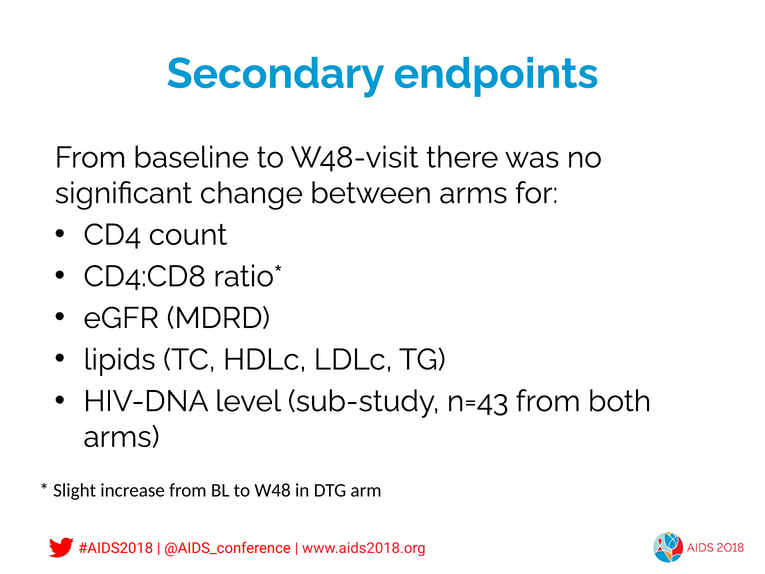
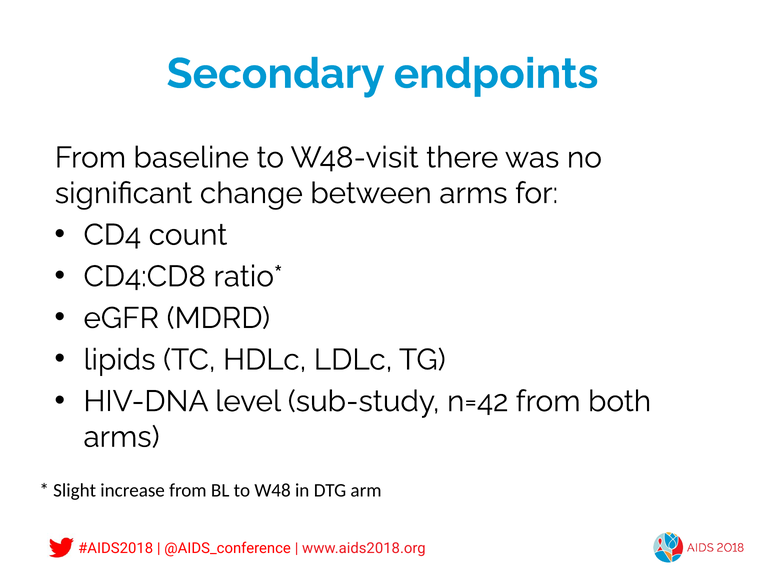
n=43: n=43 -> n=42 (478, 401)
